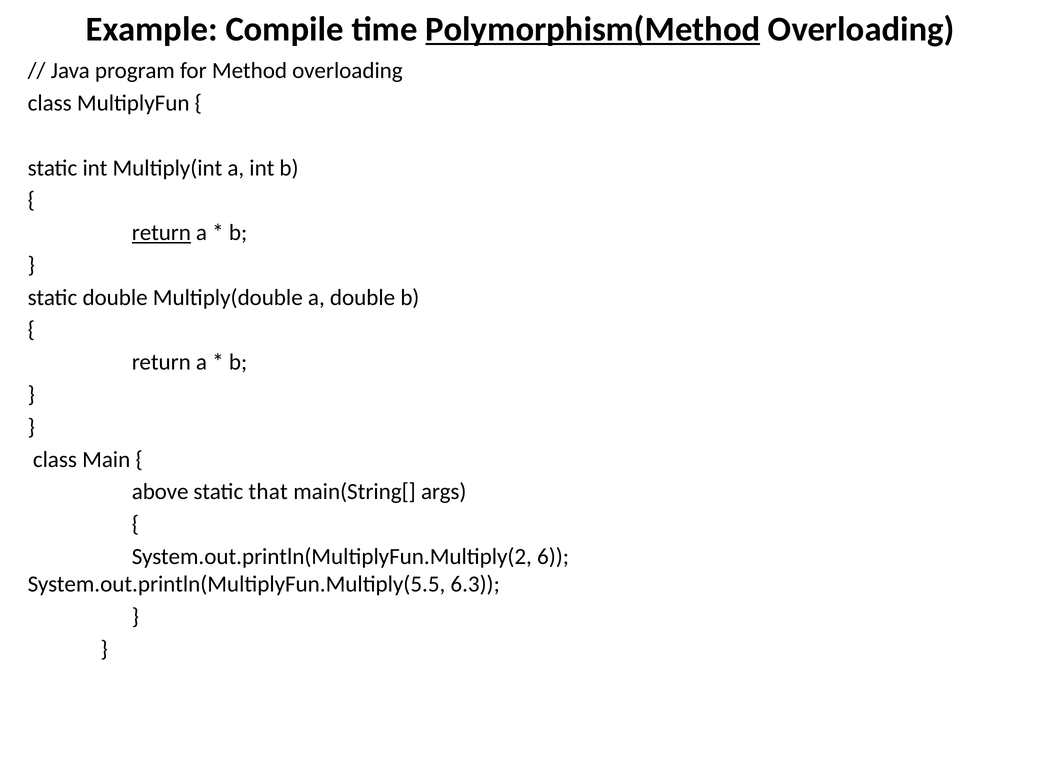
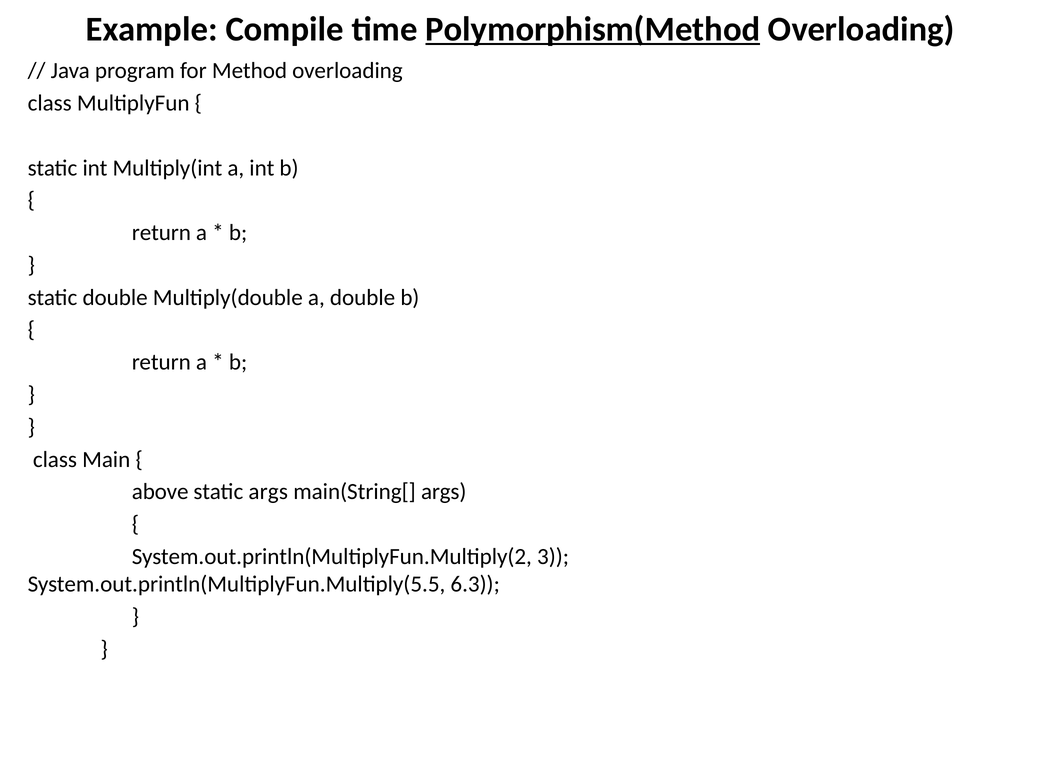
return underline: present -> none (161, 233)
static that: that -> args (268, 492)
6: 6 -> 3 (553, 556)
